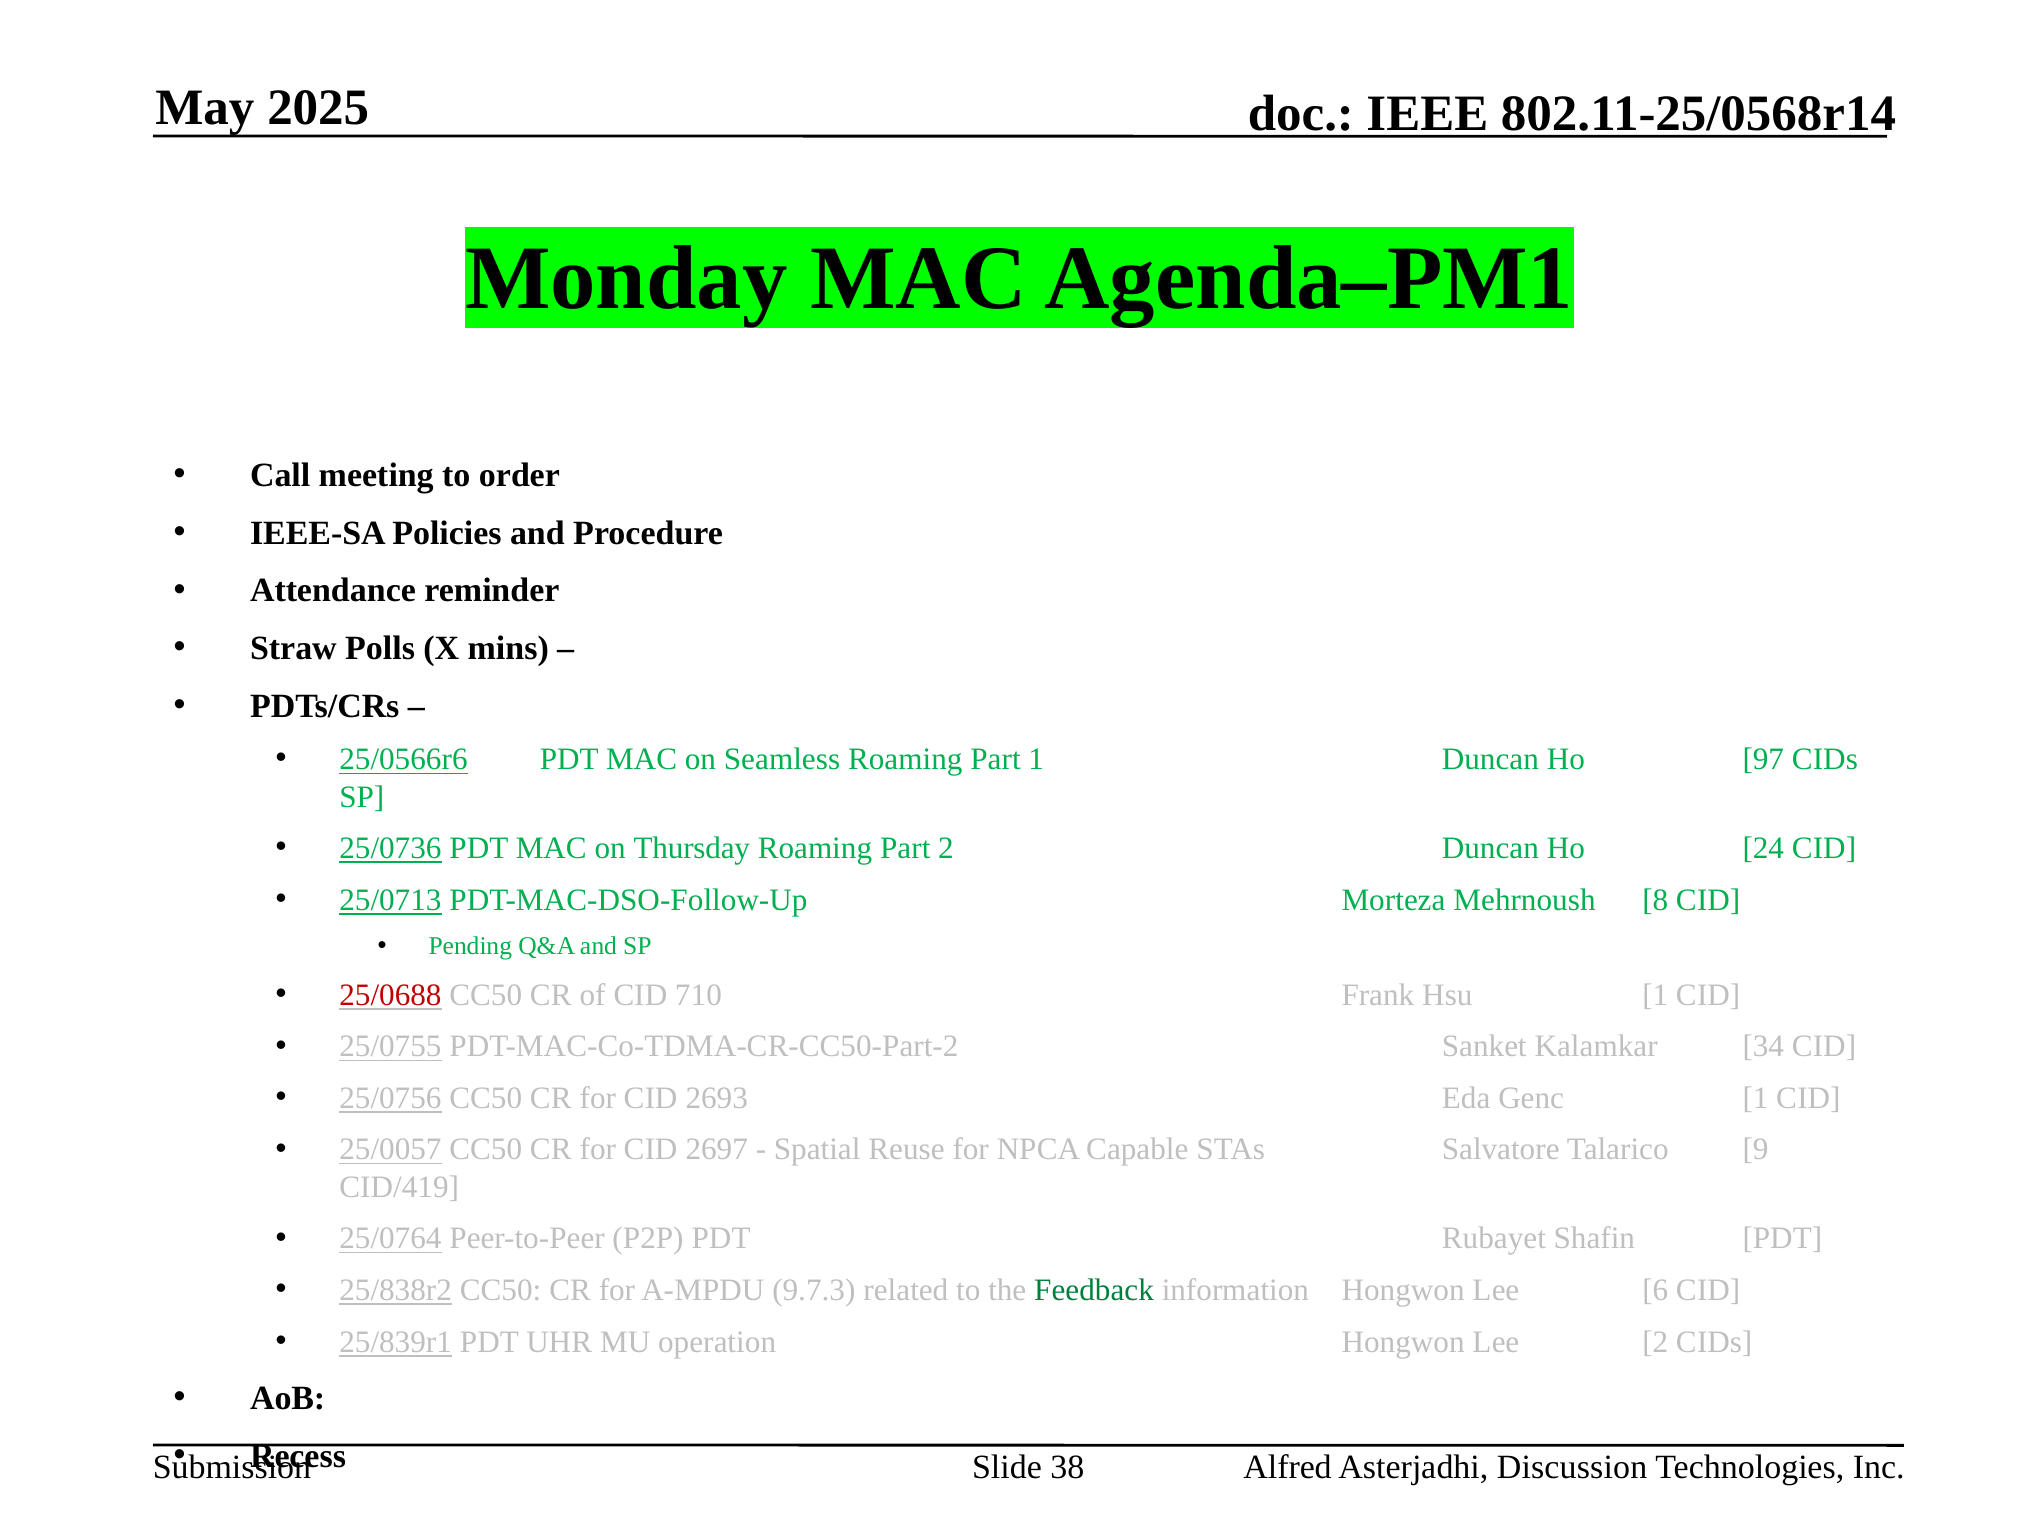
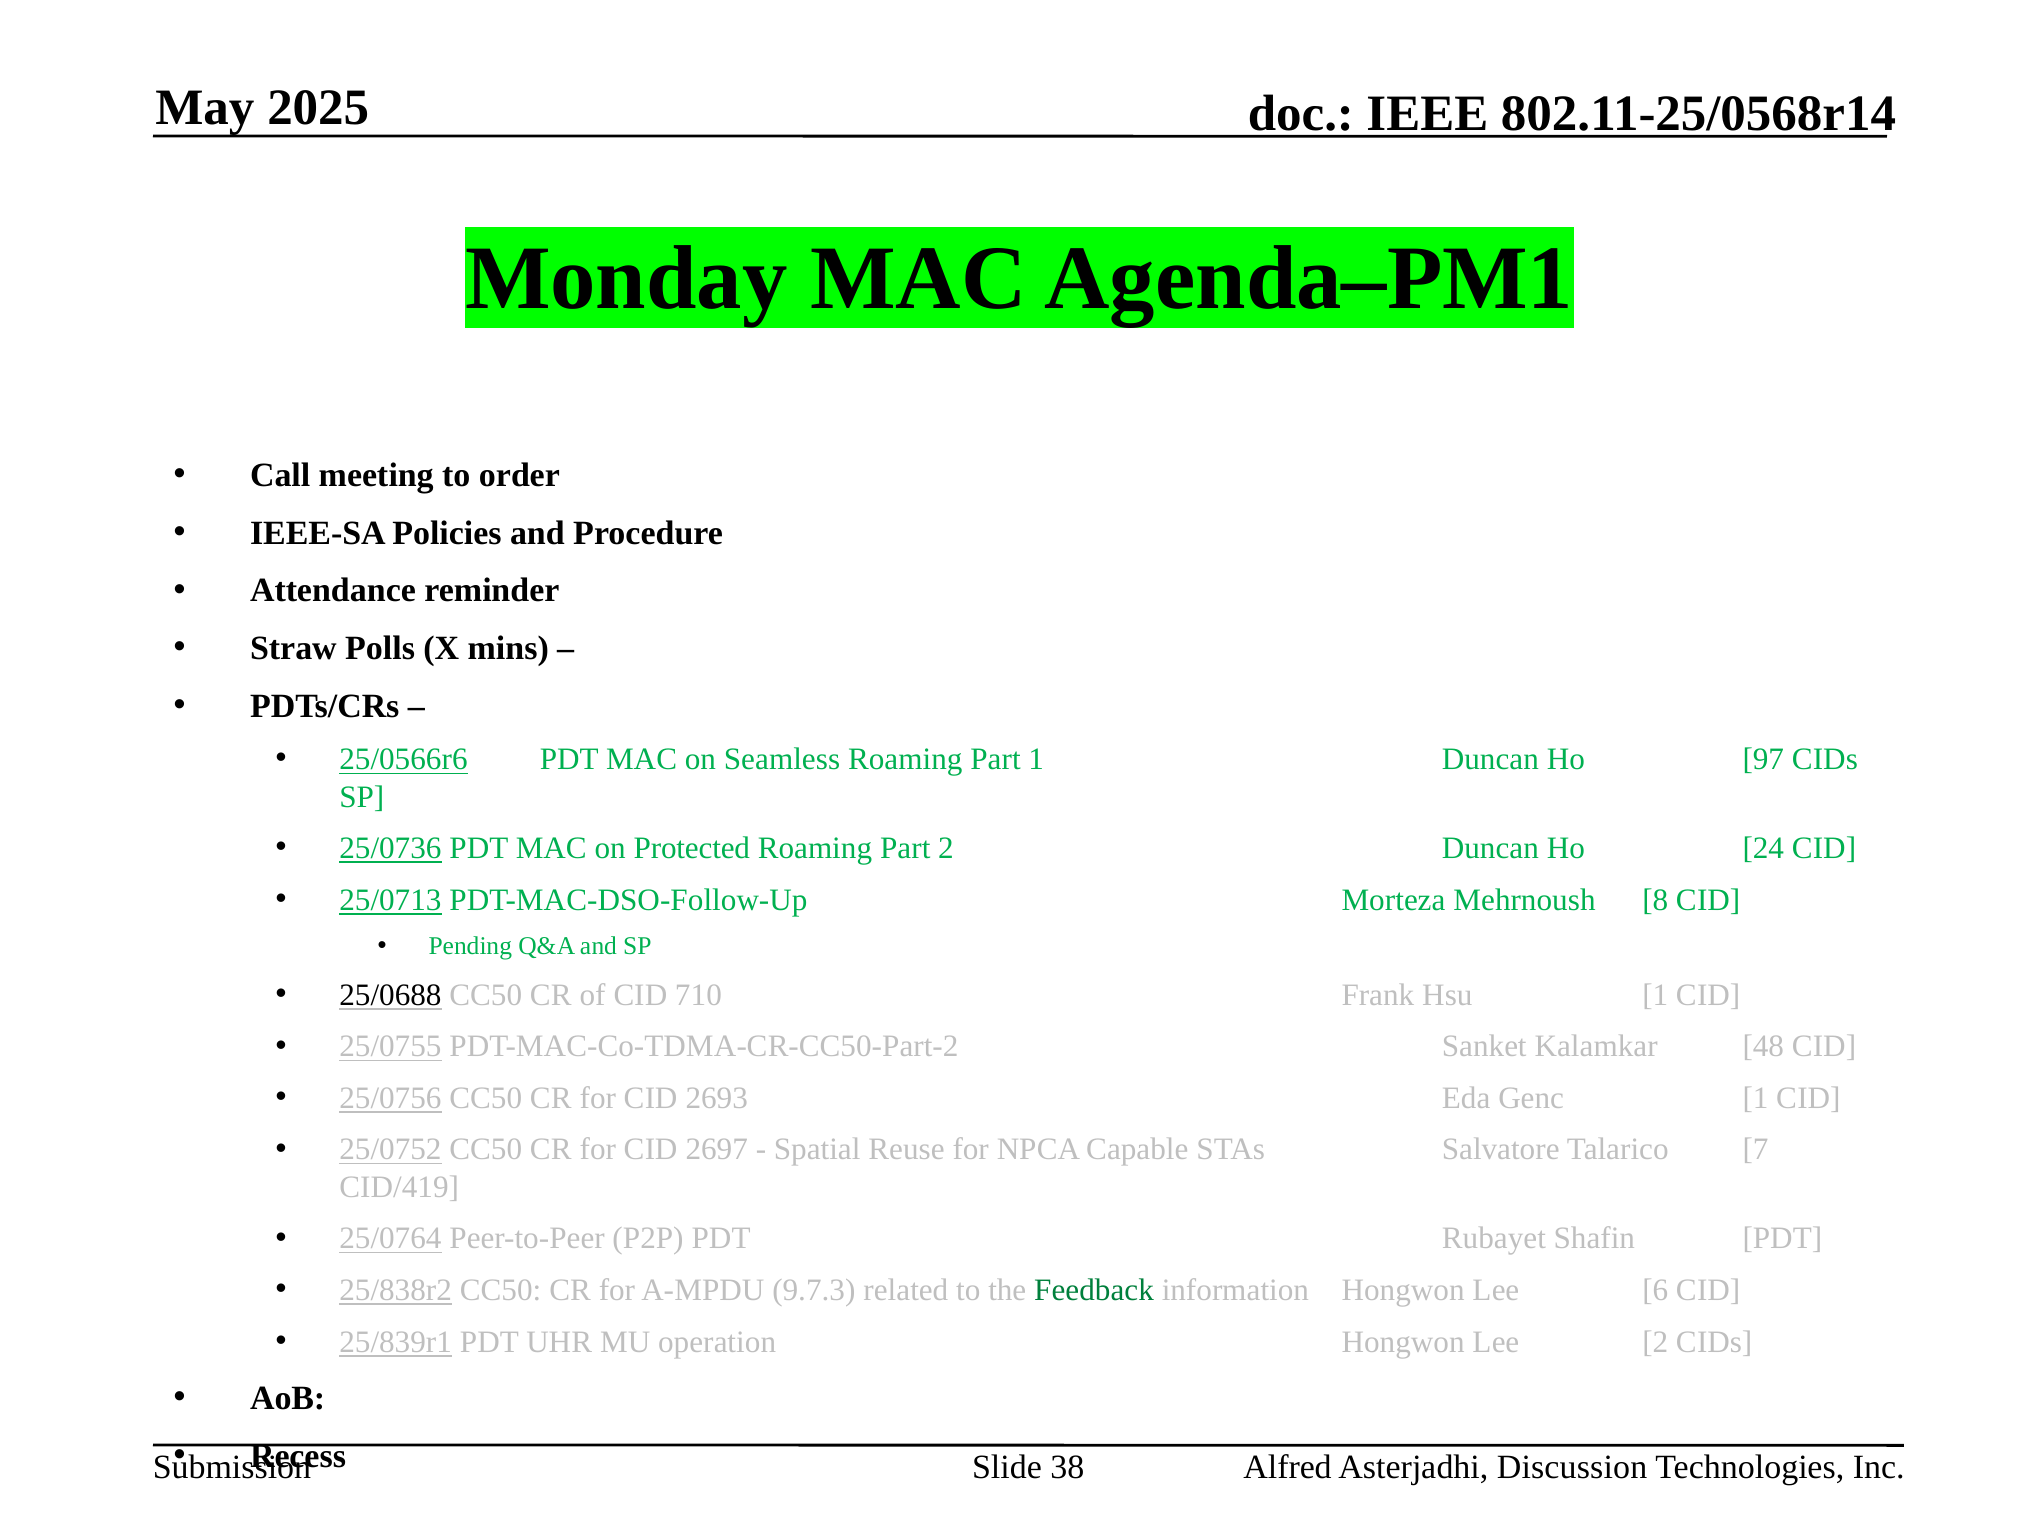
Thursday: Thursday -> Protected (692, 848)
25/0688 colour: red -> black (390, 995)
34: 34 -> 48 (1763, 1047)
25/0057: 25/0057 -> 25/0752 (390, 1150)
9: 9 -> 7 (1756, 1150)
